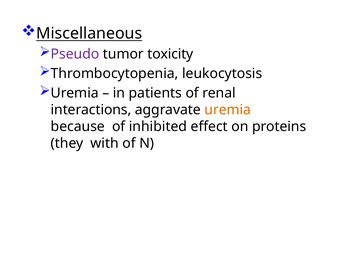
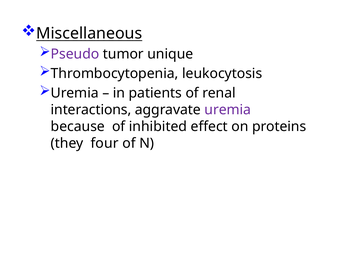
toxicity: toxicity -> unique (170, 54)
uremia colour: orange -> purple (228, 110)
with: with -> four (105, 143)
